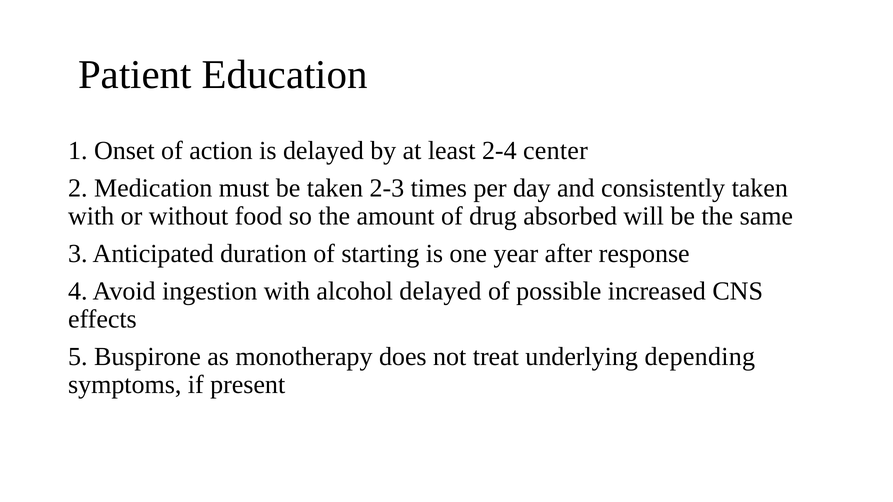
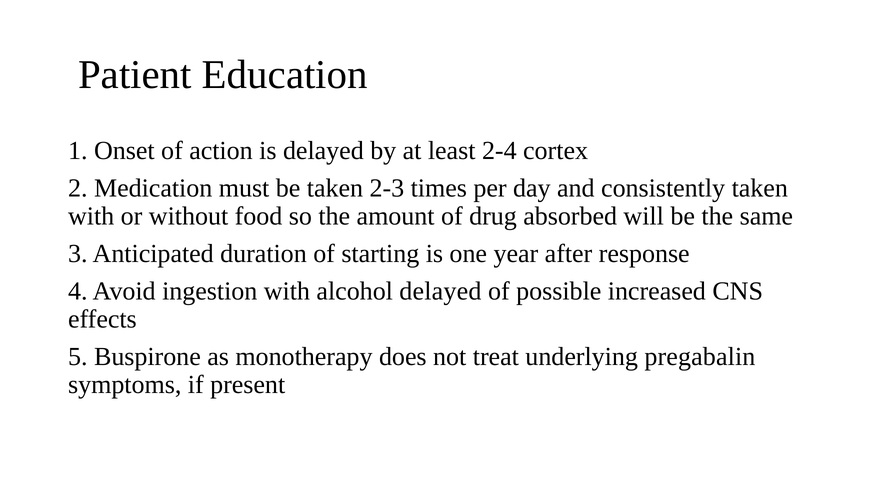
center: center -> cortex (556, 151)
depending: depending -> pregabalin (700, 357)
